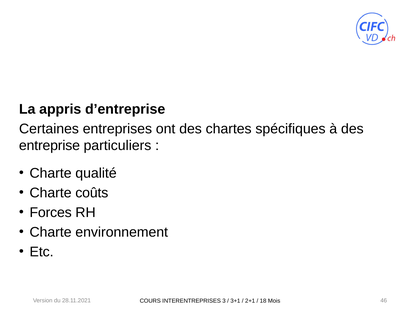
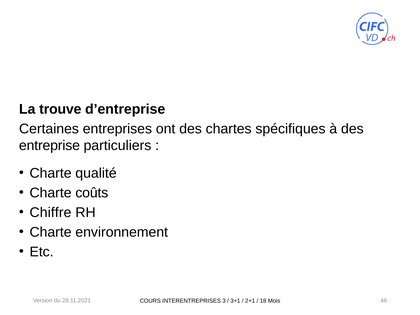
appris: appris -> trouve (60, 109)
Forces: Forces -> Chiffre (51, 213)
